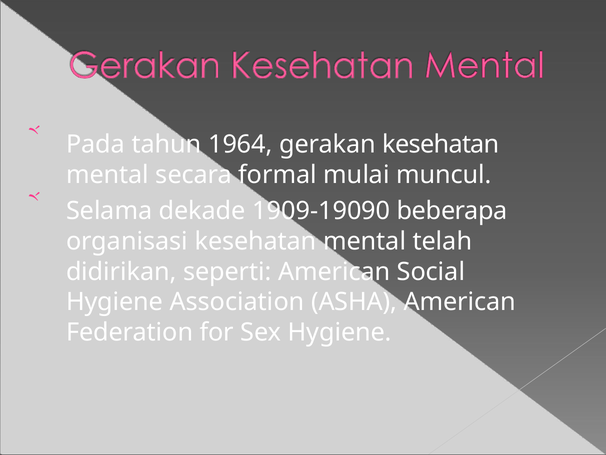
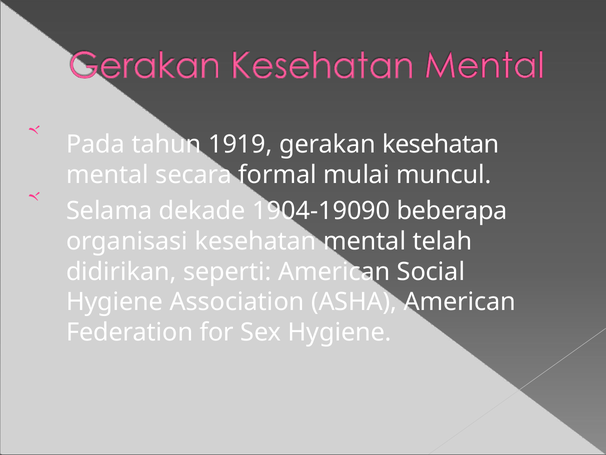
1964: 1964 -> 1919 (240, 144)
1909-19090: 1909-19090 -> 1904-19090 (321, 211)
